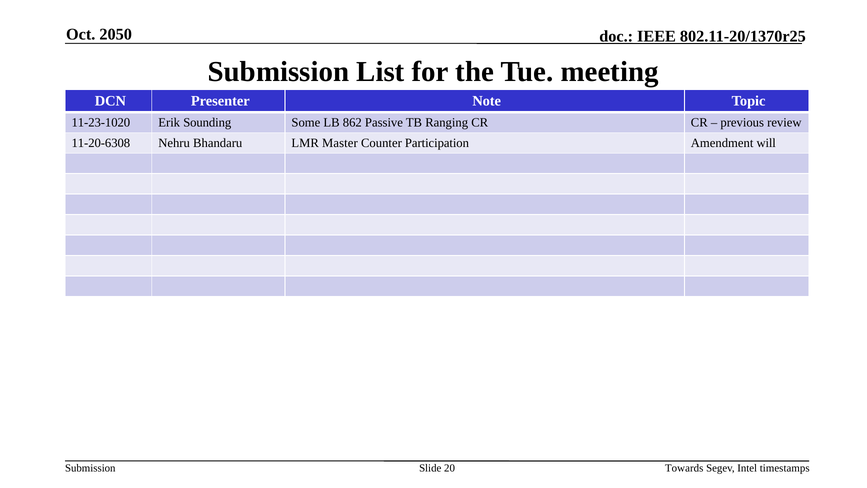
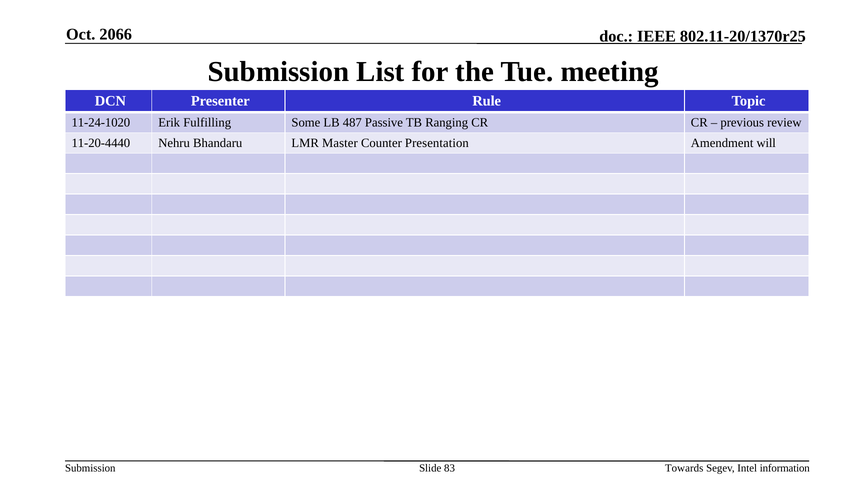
2050: 2050 -> 2066 (116, 34)
Note: Note -> Rule (487, 101)
11-23-1020: 11-23-1020 -> 11-24-1020 (101, 122)
Sounding: Sounding -> Fulfilling (207, 122)
862: 862 -> 487 (352, 122)
11-20-6308: 11-20-6308 -> 11-20-4440 (101, 143)
Participation: Participation -> Presentation (437, 143)
20: 20 -> 83 (450, 468)
timestamps: timestamps -> information (785, 468)
